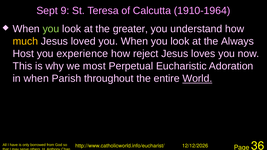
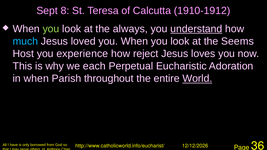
9: 9 -> 8 (65, 11)
1910-1964: 1910-1964 -> 1910-1912 (202, 11)
greater: greater -> always (130, 29)
understand underline: none -> present (196, 29)
much colour: yellow -> light blue (25, 41)
Always: Always -> Seems (237, 41)
most: most -> each (94, 66)
